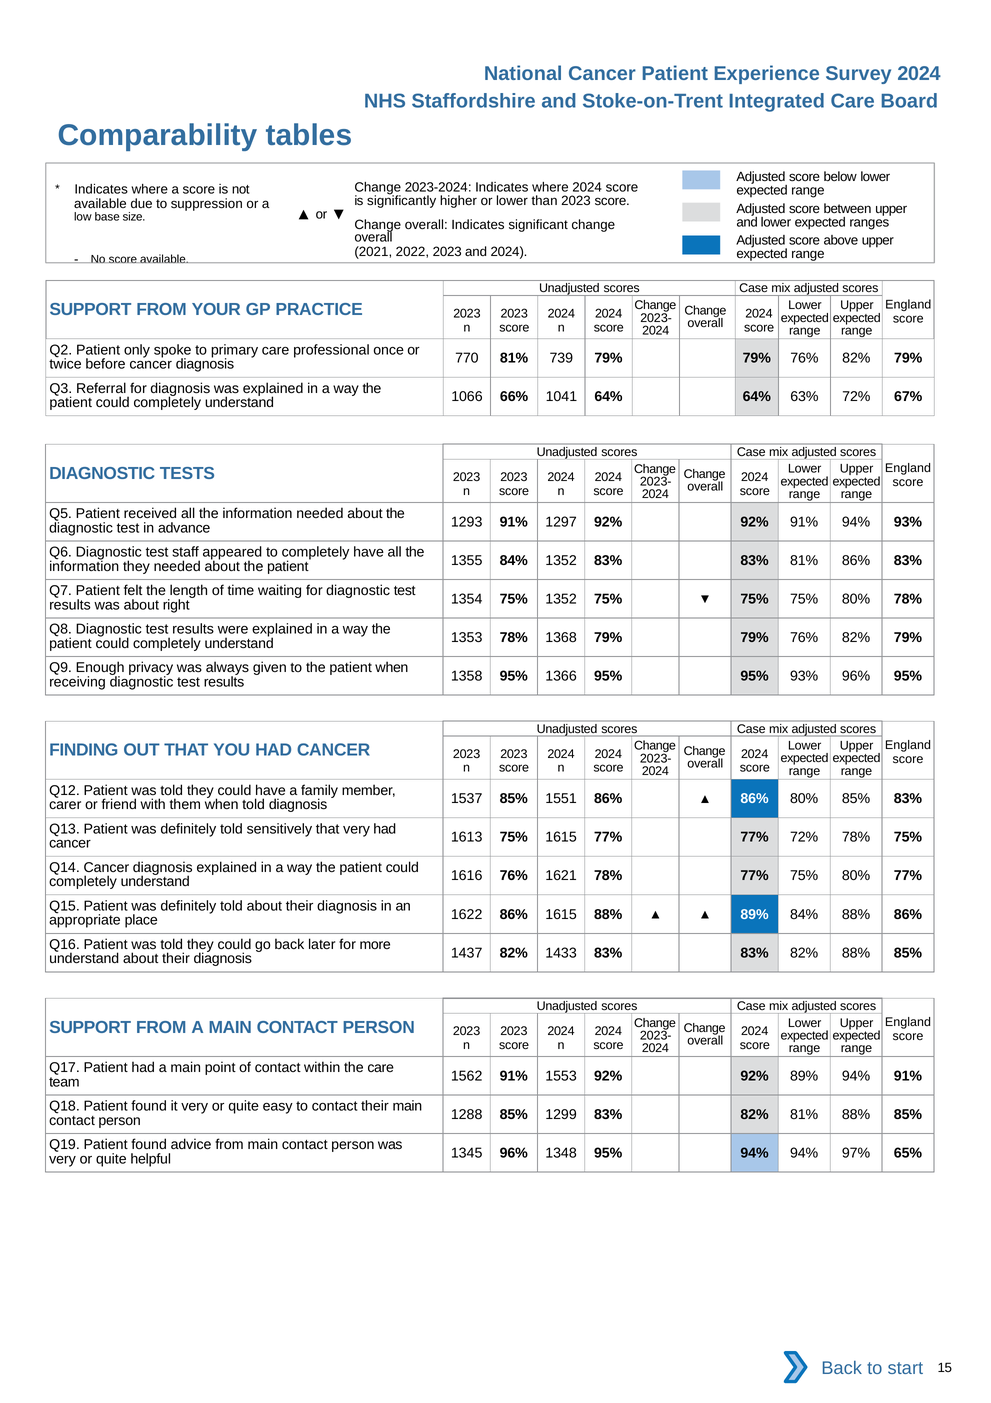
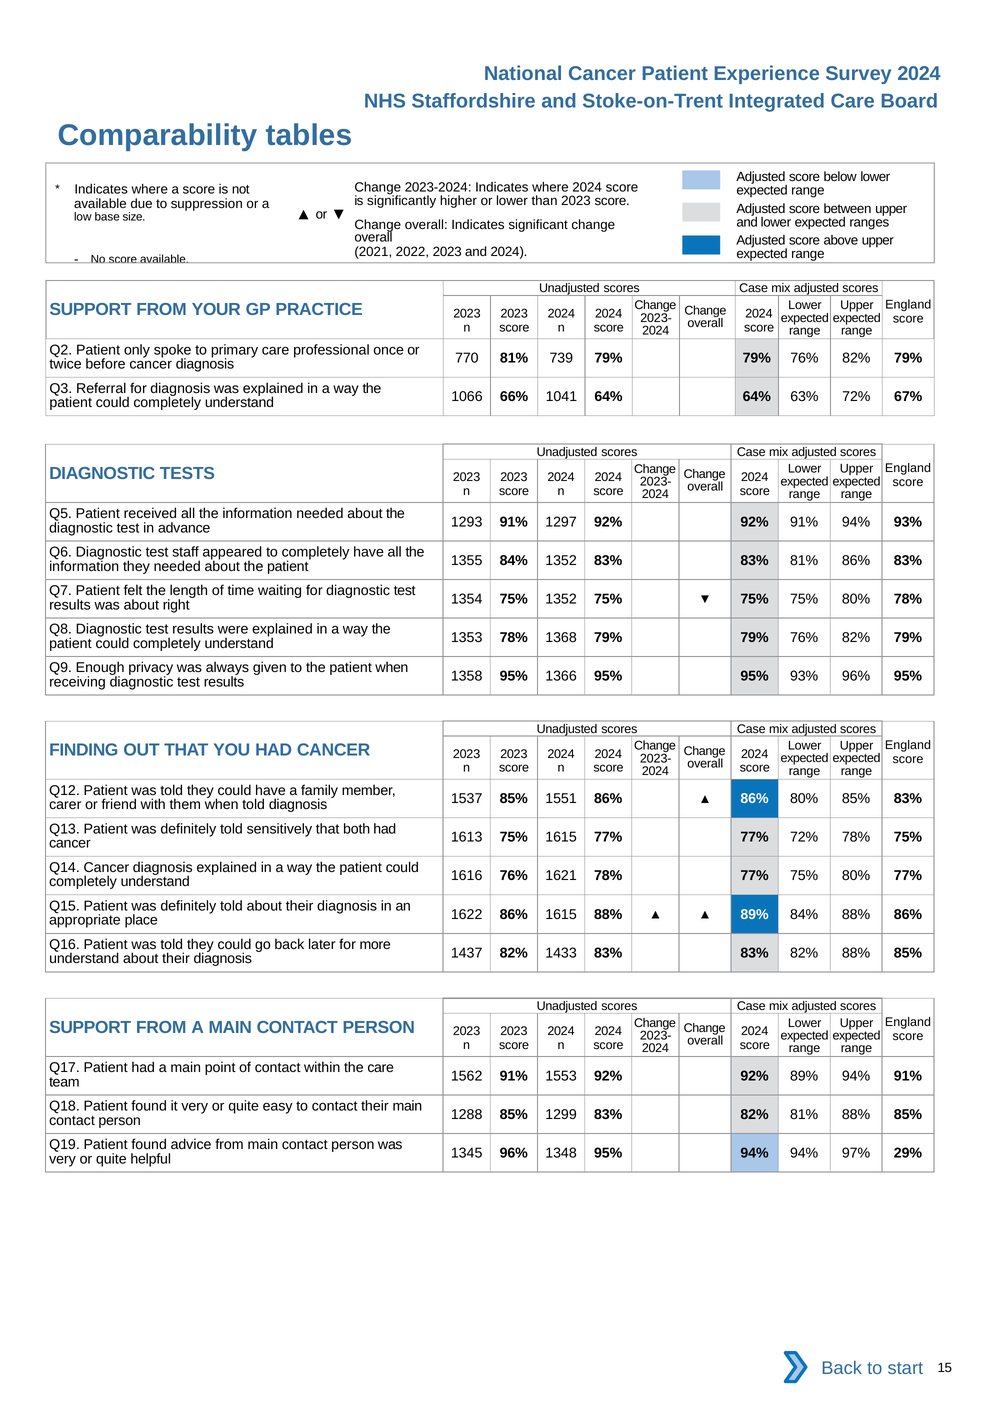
that very: very -> both (357, 829)
65%: 65% -> 29% (908, 1153)
